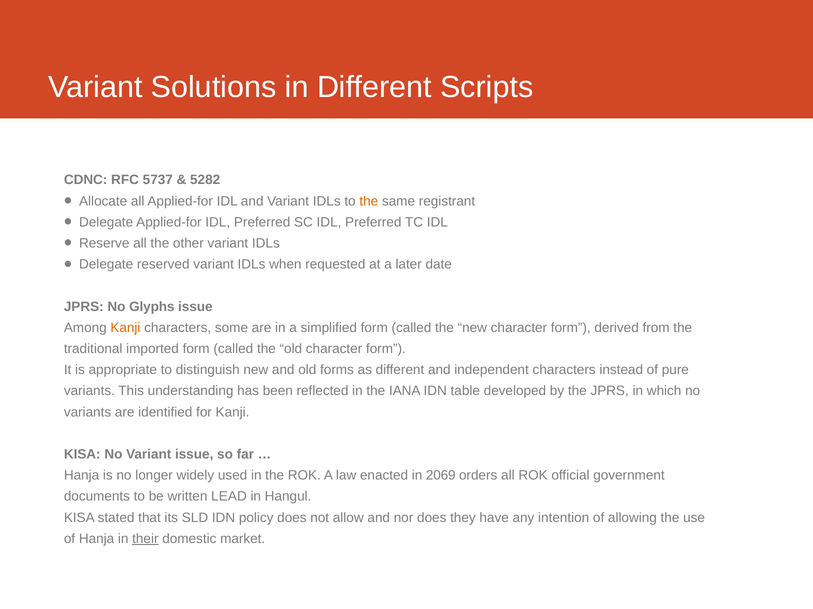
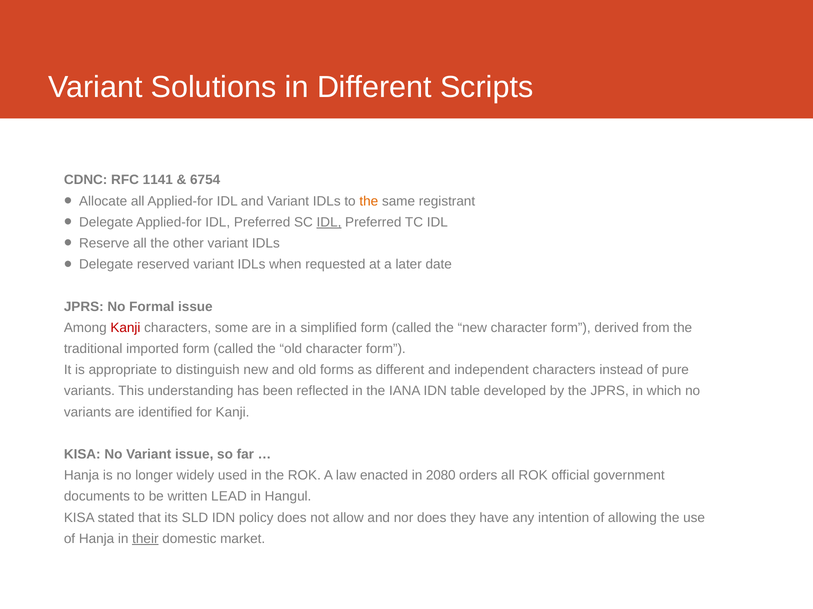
5737: 5737 -> 1141 (158, 180)
5282: 5282 -> 6754 (205, 180)
IDL underline: none -> present (329, 222)
Glyphs: Glyphs -> Formal (152, 307)
Kanji colour: orange -> red (125, 328)
2069: 2069 -> 2080 (441, 476)
